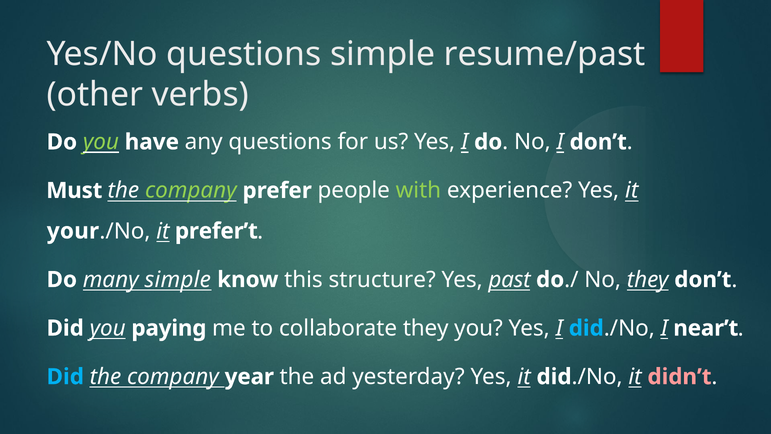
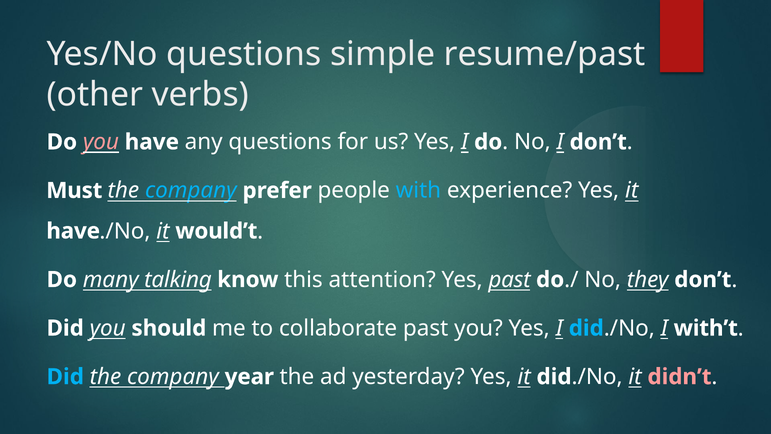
you colour: light green -> pink (101, 142)
company colour: light green -> light blue (191, 190)
with colour: light green -> light blue (418, 190)
your: your -> have (73, 231)
prefer’t: prefer’t -> would’t (216, 231)
many simple: simple -> talking (178, 279)
structure: structure -> attention (382, 279)
paying: paying -> should (169, 328)
collaborate they: they -> past (426, 328)
near’t: near’t -> with’t (706, 328)
